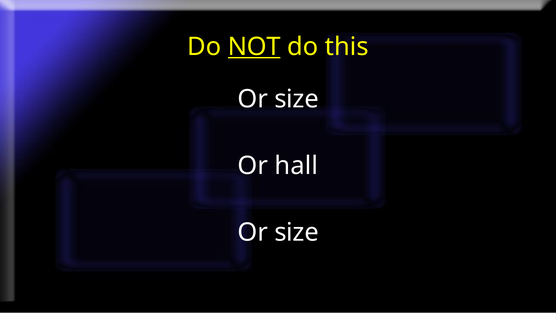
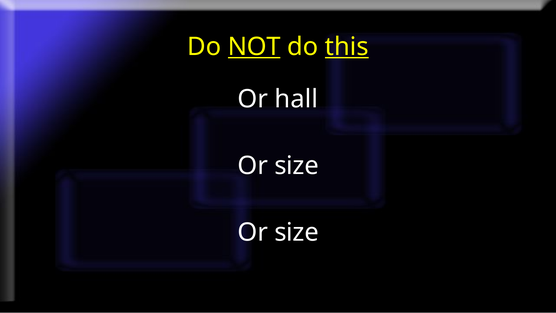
this underline: none -> present (347, 47)
size: size -> hall (296, 99)
hall: hall -> size (297, 166)
